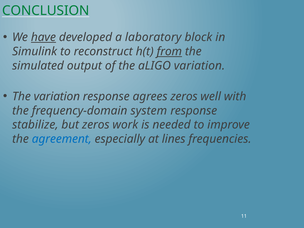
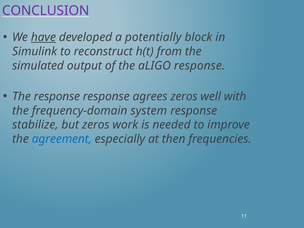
CONCLUSION colour: green -> purple (46, 11)
laboratory: laboratory -> potentially (153, 37)
from underline: present -> none (169, 52)
aLIGO variation: variation -> response (199, 66)
The variation: variation -> response (57, 96)
lines: lines -> then (174, 139)
